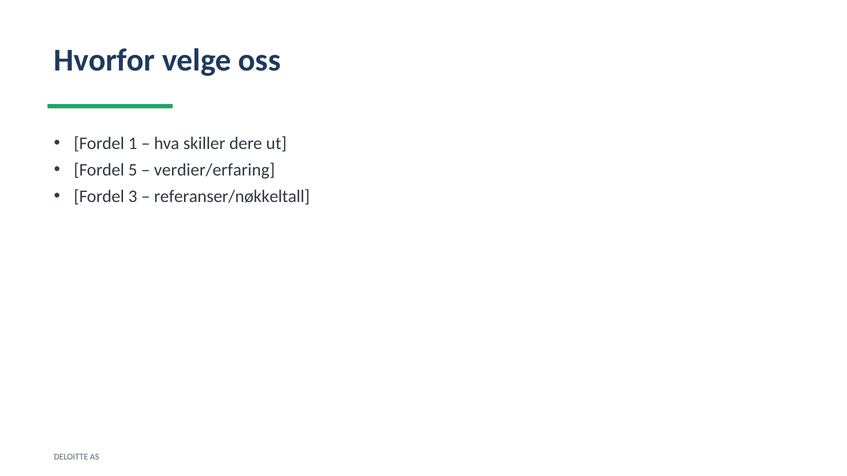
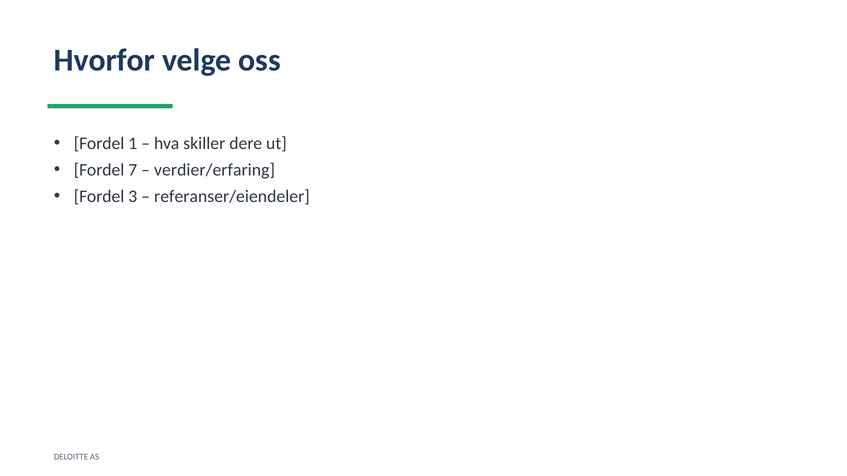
5: 5 -> 7 (133, 170)
referanser/nøkkeltall: referanser/nøkkeltall -> referanser/eiendeler (232, 196)
